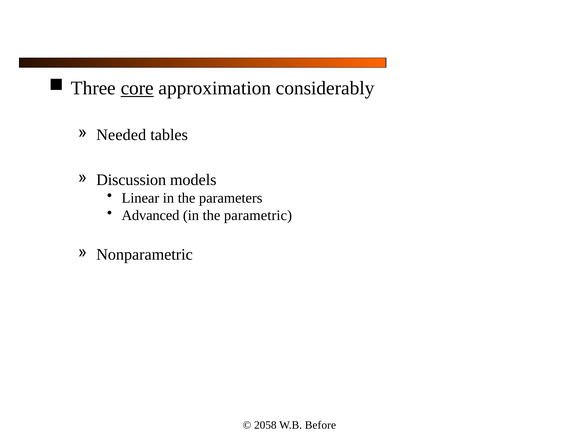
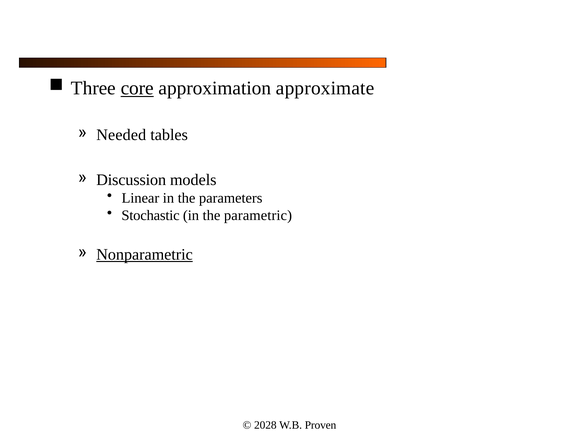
considerably: considerably -> approximate (325, 88)
Advanced: Advanced -> Stochastic (151, 216)
Nonparametric underline: none -> present (145, 255)
2058: 2058 -> 2028 (265, 425)
Before: Before -> Proven (321, 425)
